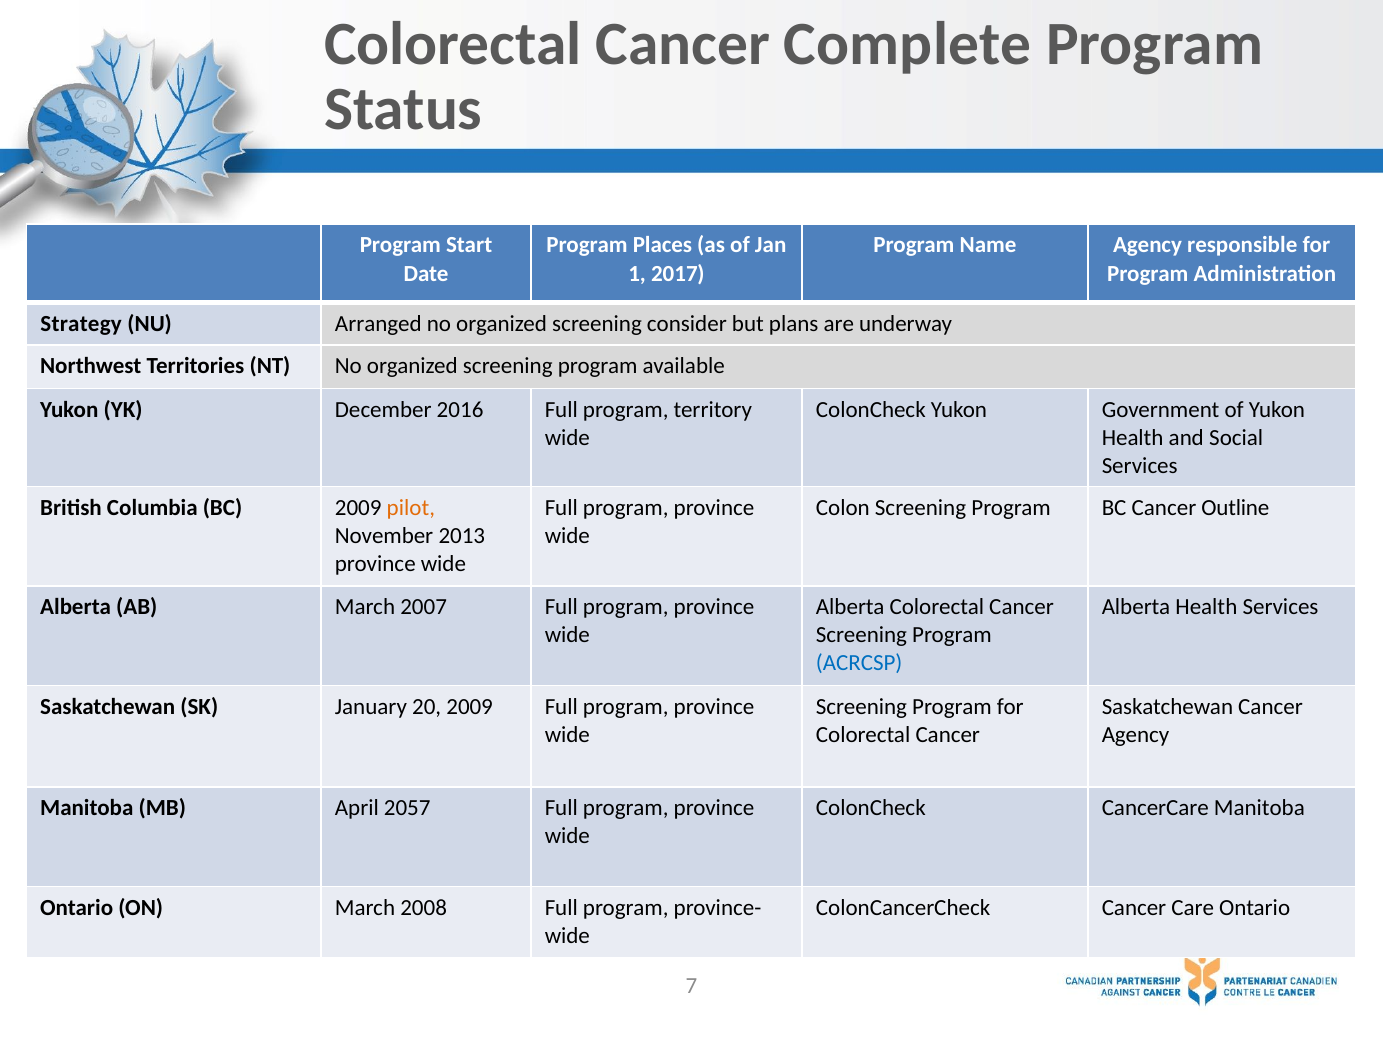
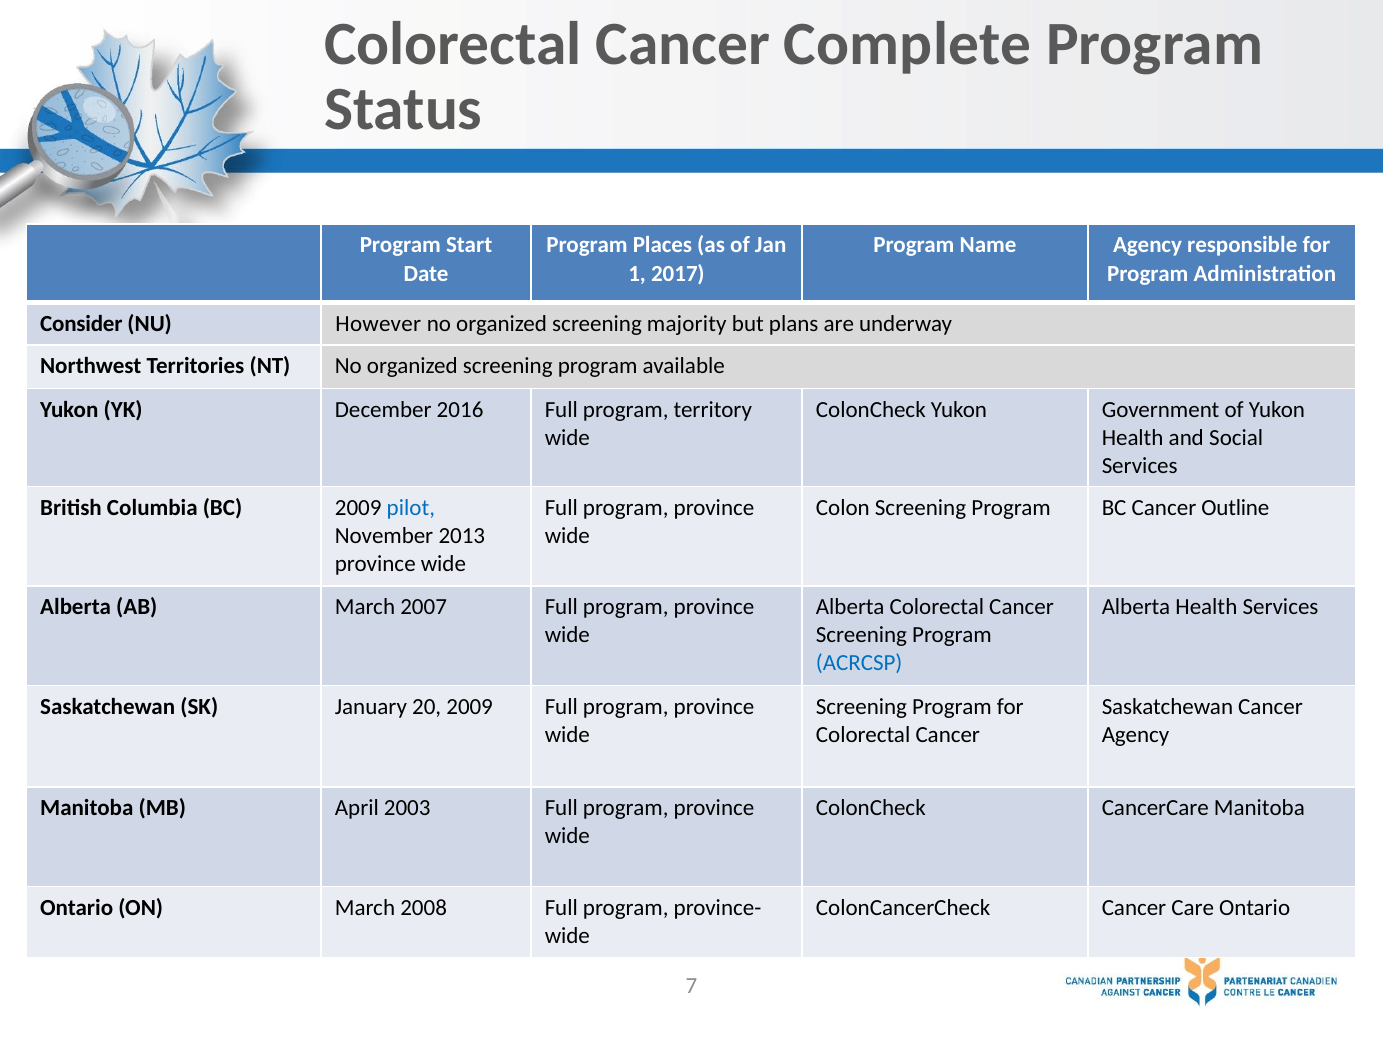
Strategy: Strategy -> Consider (81, 324)
Arranged: Arranged -> However (378, 324)
consider: consider -> majority (687, 324)
pilot colour: orange -> blue (411, 508)
2057: 2057 -> 2003 (407, 808)
